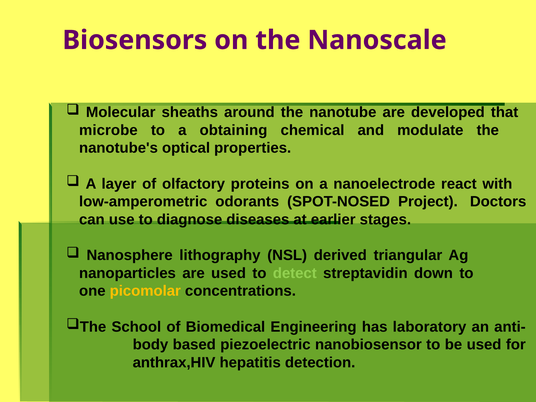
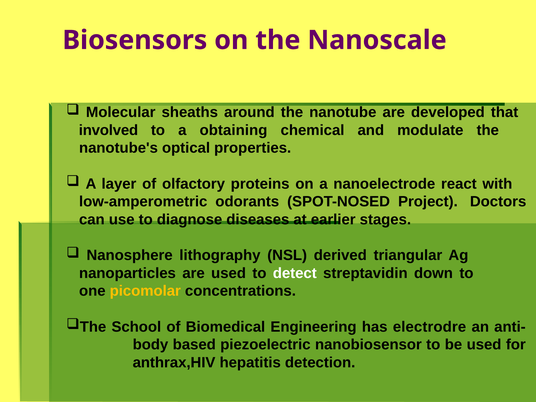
microbe: microbe -> involved (108, 130)
detect colour: light green -> white (295, 273)
laboratory: laboratory -> electrodre (430, 327)
